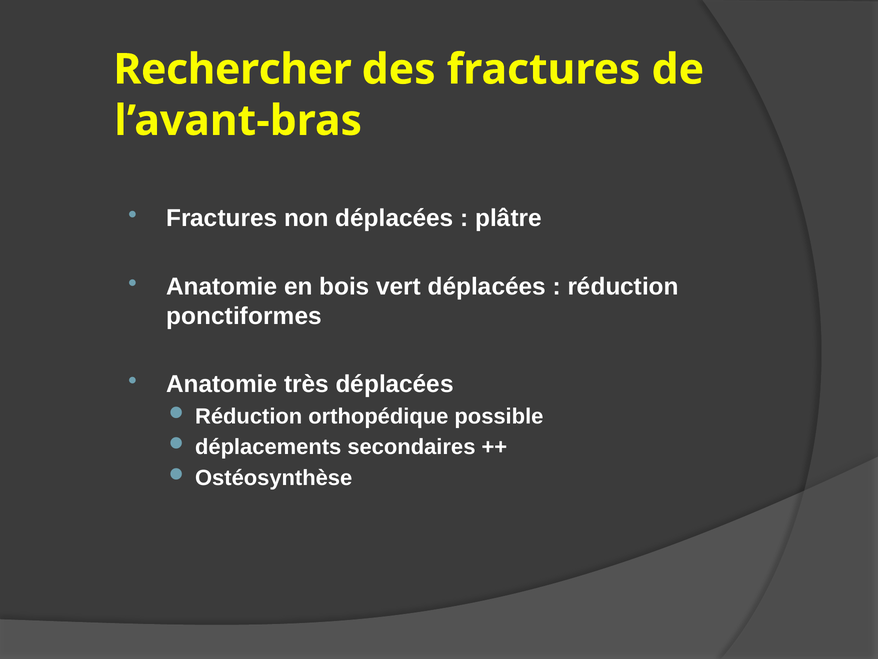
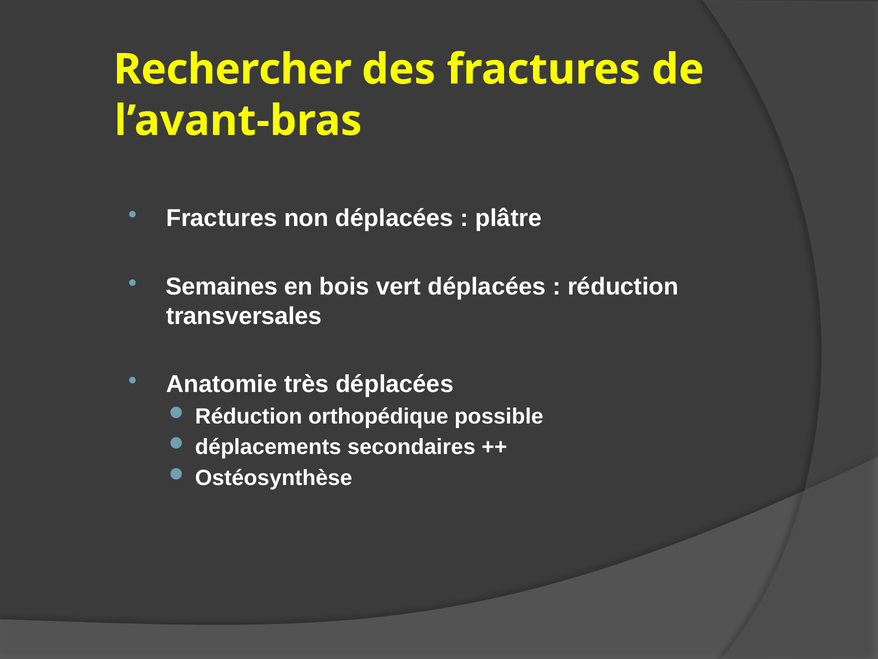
Anatomie: Anatomie -> Semaines (222, 287)
ponctiformes: ponctiformes -> transversales (244, 316)
